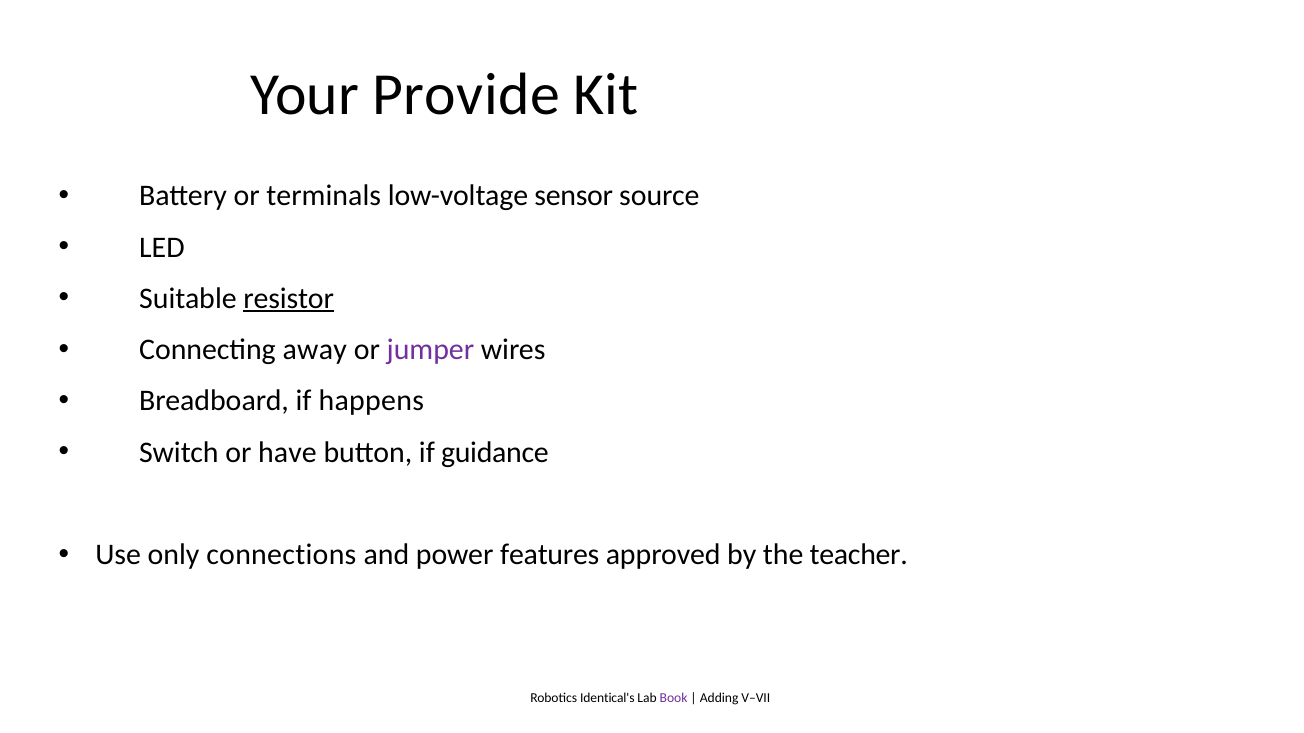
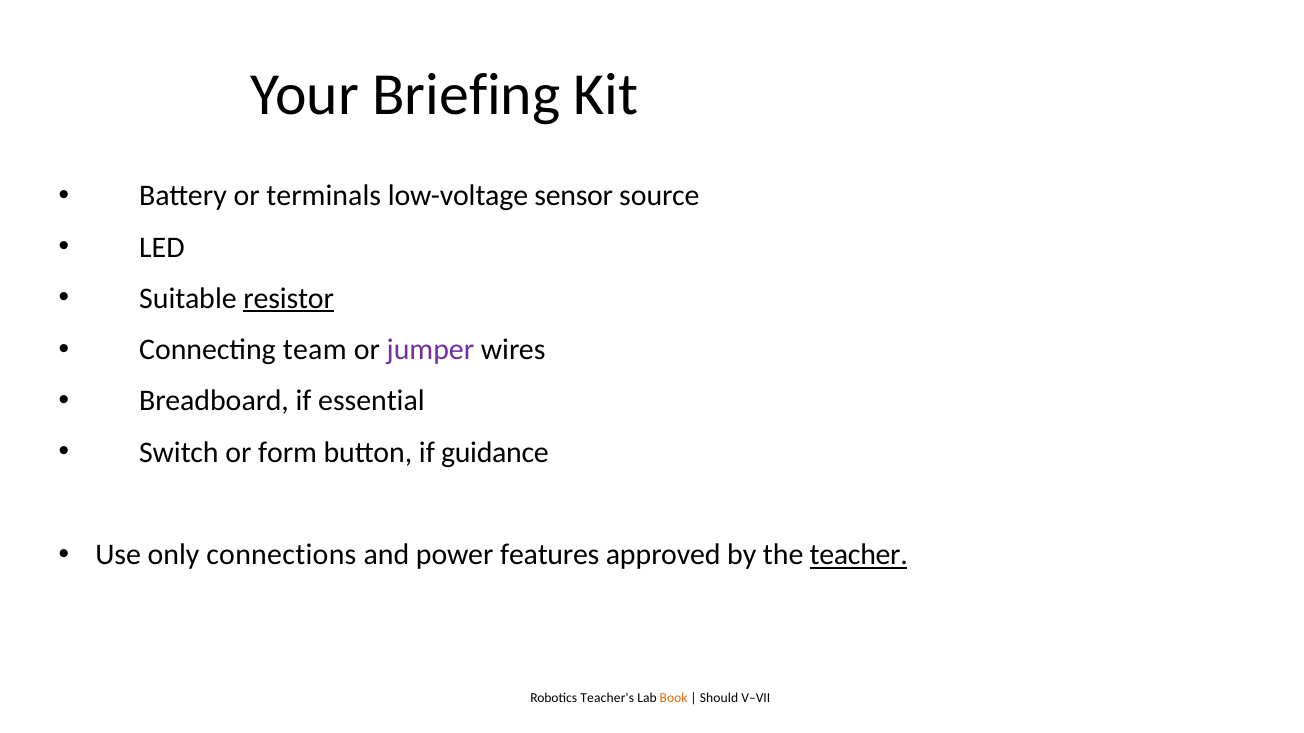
Provide: Provide -> Briefing (466, 95)
away: away -> team (315, 350)
happens: happens -> essential (371, 401)
have: have -> form (288, 453)
teacher underline: none -> present (859, 555)
Identical's: Identical's -> Teacher's (607, 698)
Book colour: purple -> orange (674, 698)
Adding: Adding -> Should (719, 698)
